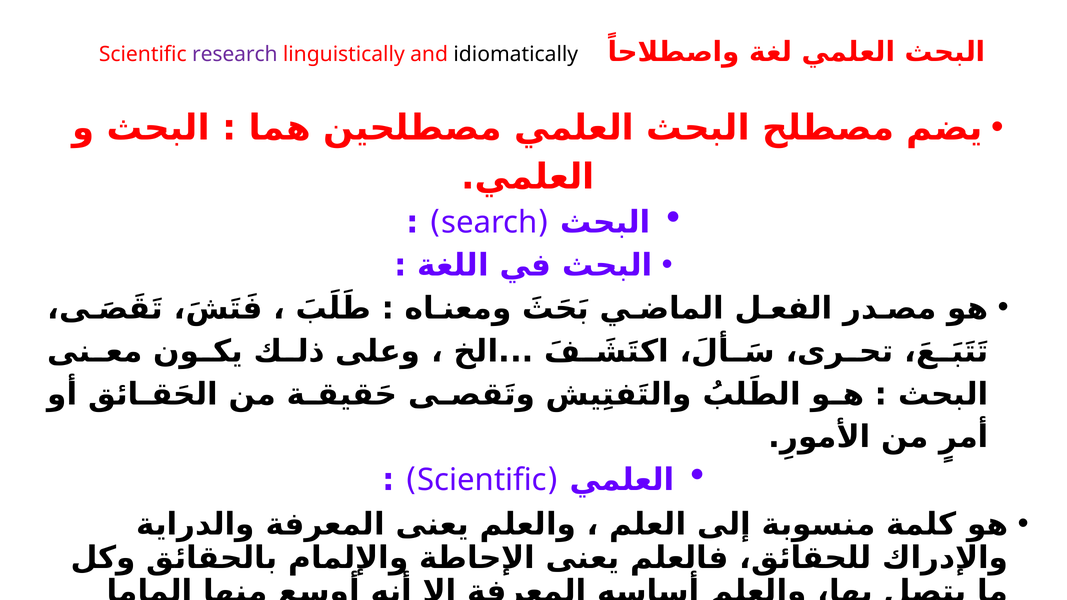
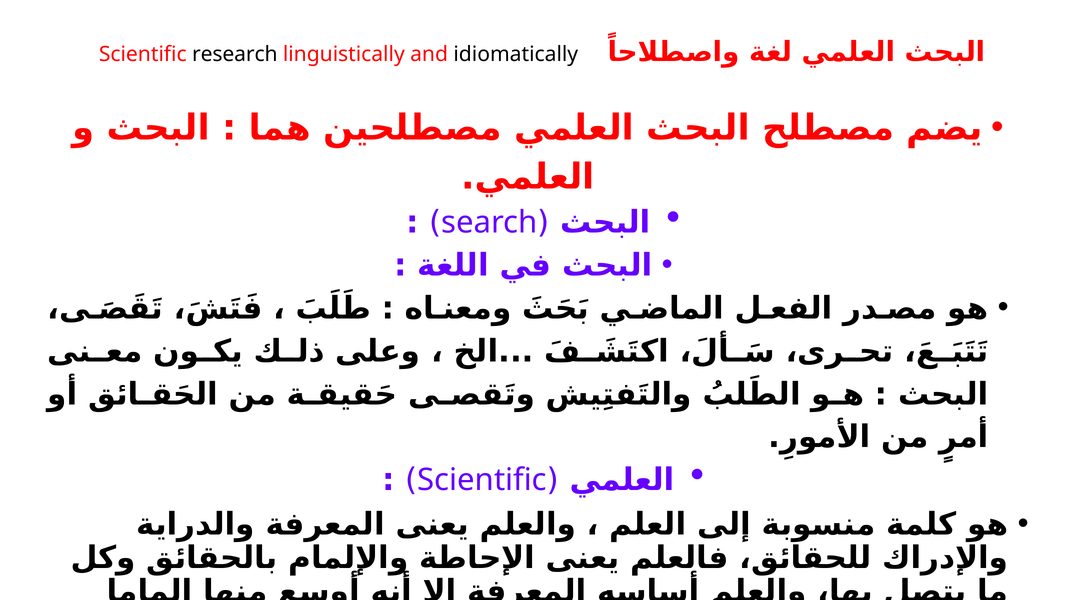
research colour: purple -> black (235, 54)
